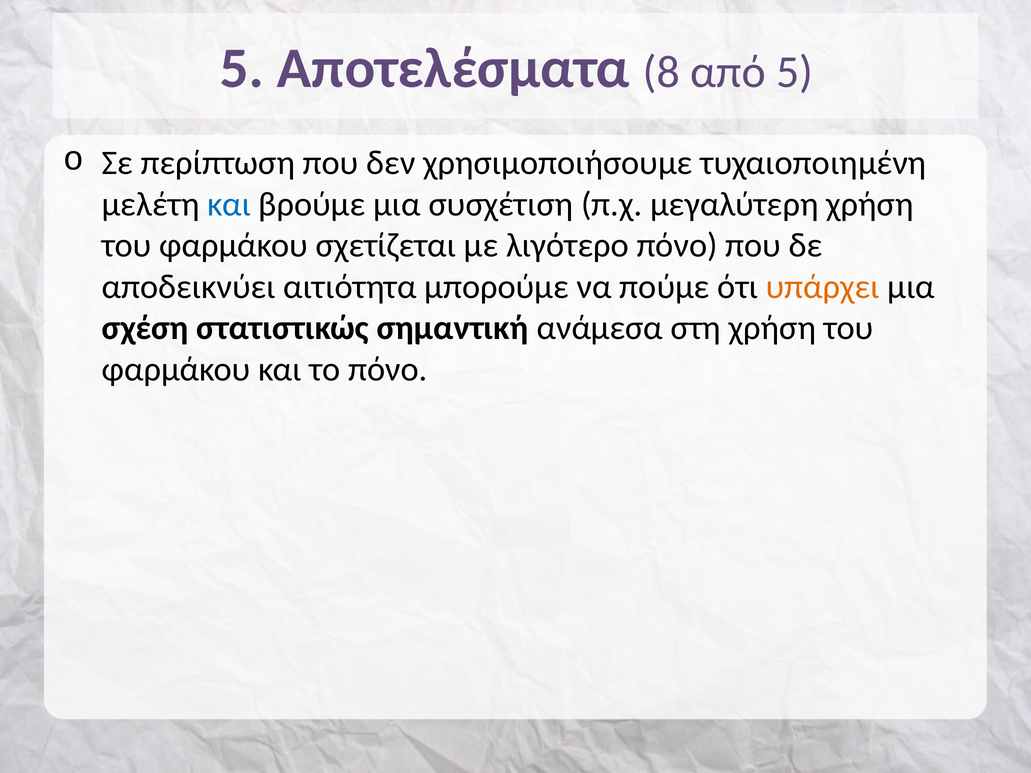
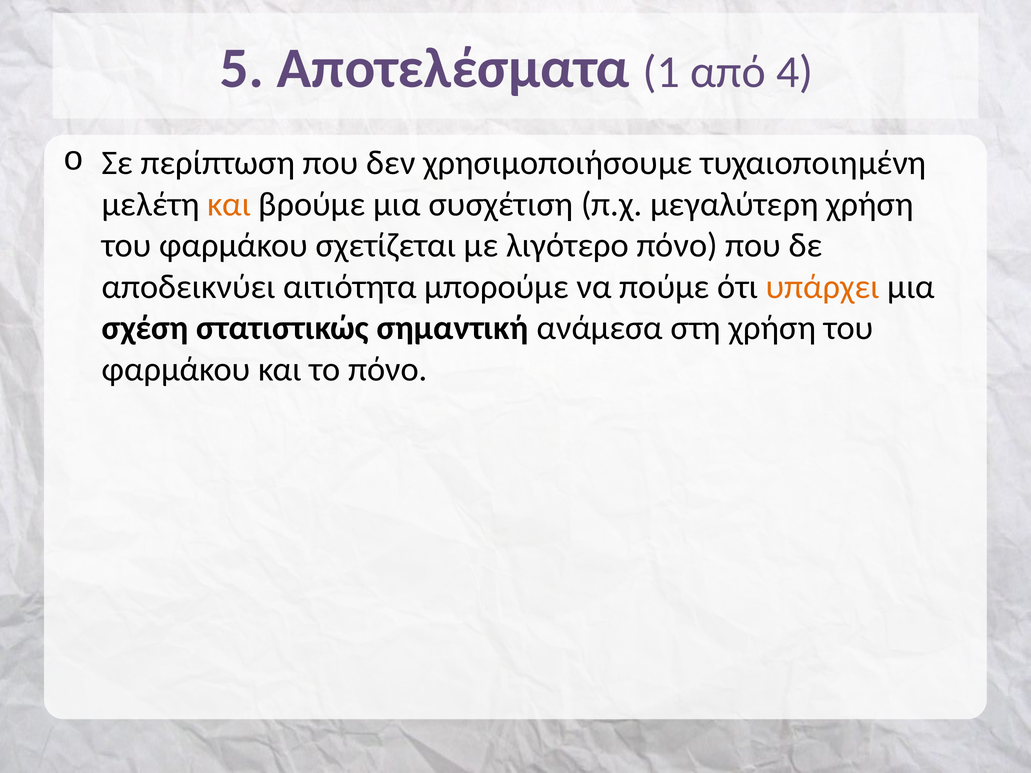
8: 8 -> 1 (661, 72)
από 5: 5 -> 4 (795, 72)
και colour: blue -> orange (229, 204)
